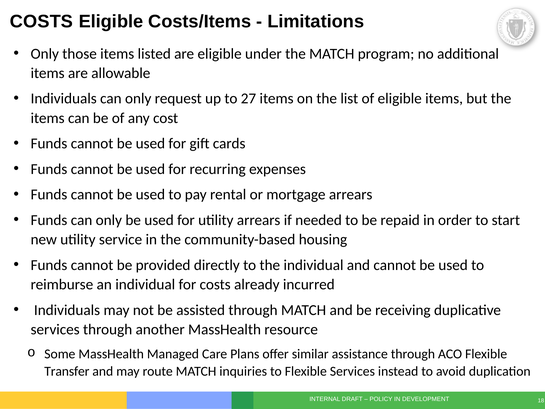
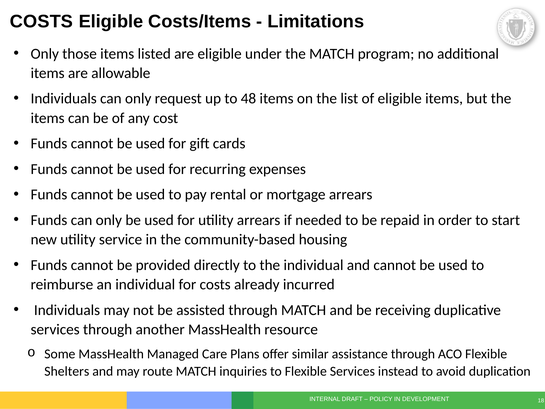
27: 27 -> 48 (248, 99)
Transfer: Transfer -> Shelters (67, 371)
